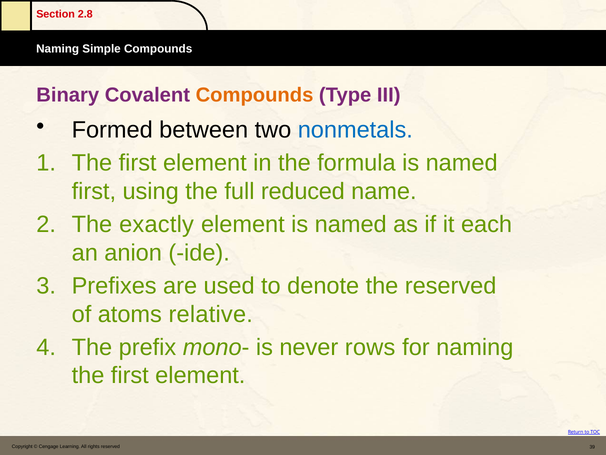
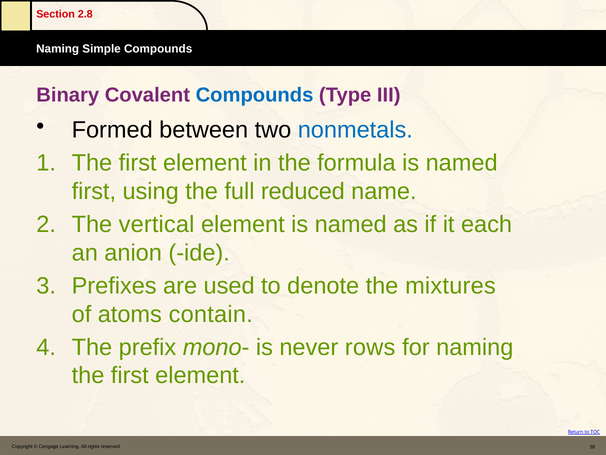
Compounds colour: orange -> blue (255, 95)
exactly: exactly -> vertical (157, 224)
the reserved: reserved -> mixtures (450, 286)
relative: relative -> contain (211, 314)
